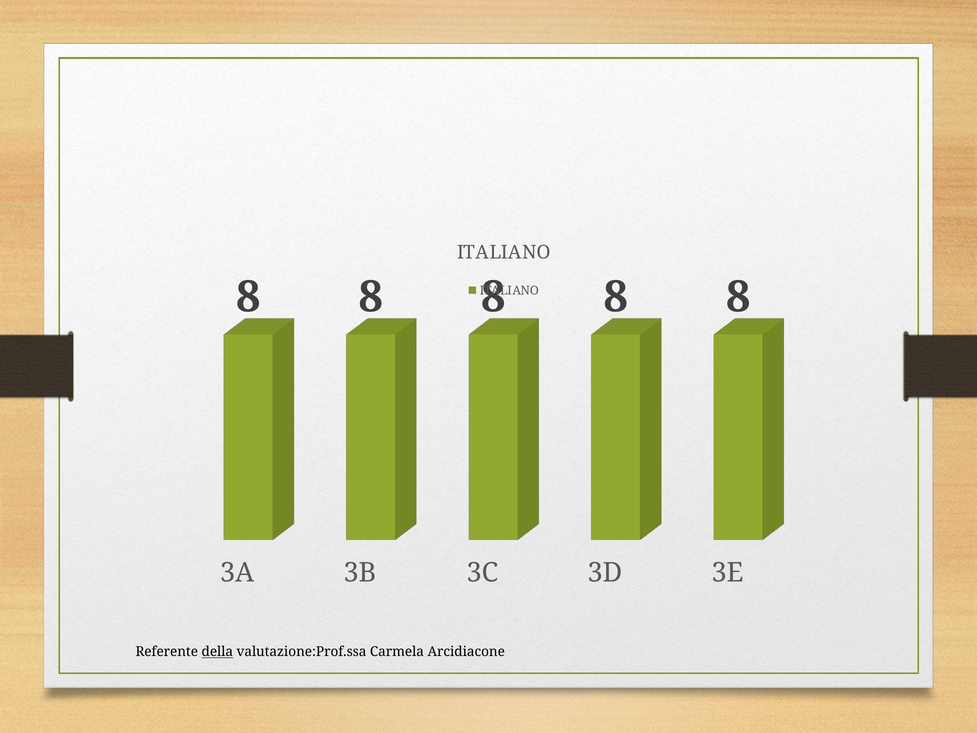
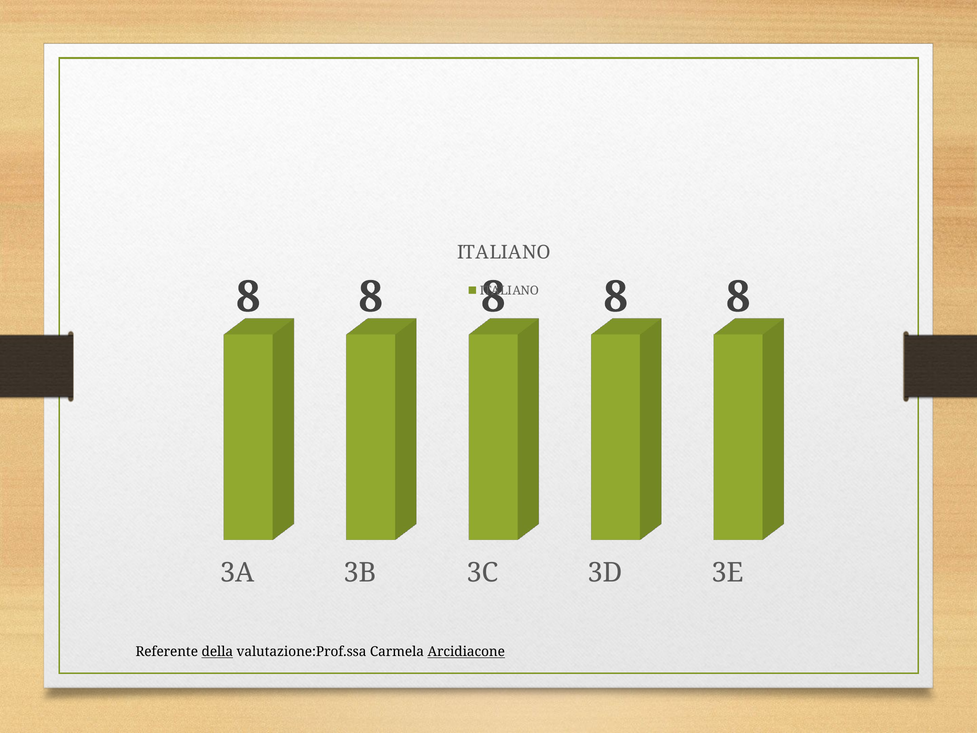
Arcidiacone underline: none -> present (466, 652)
